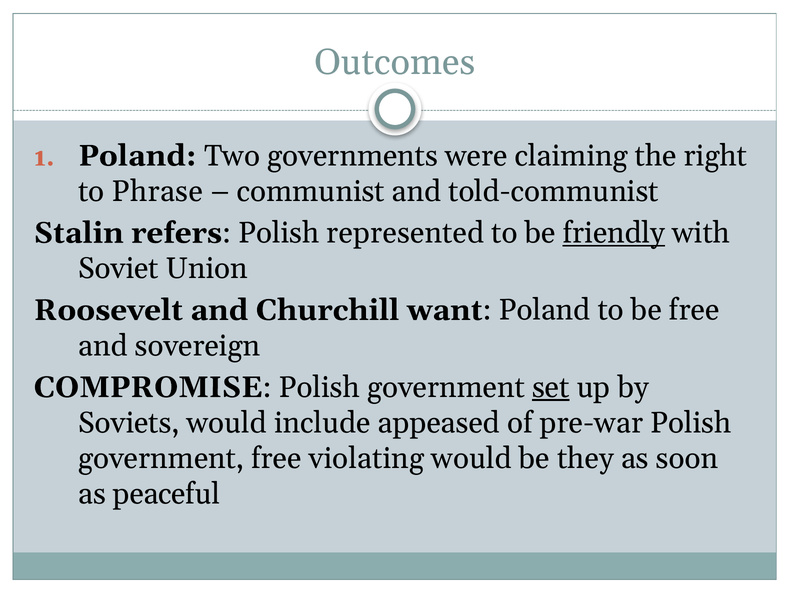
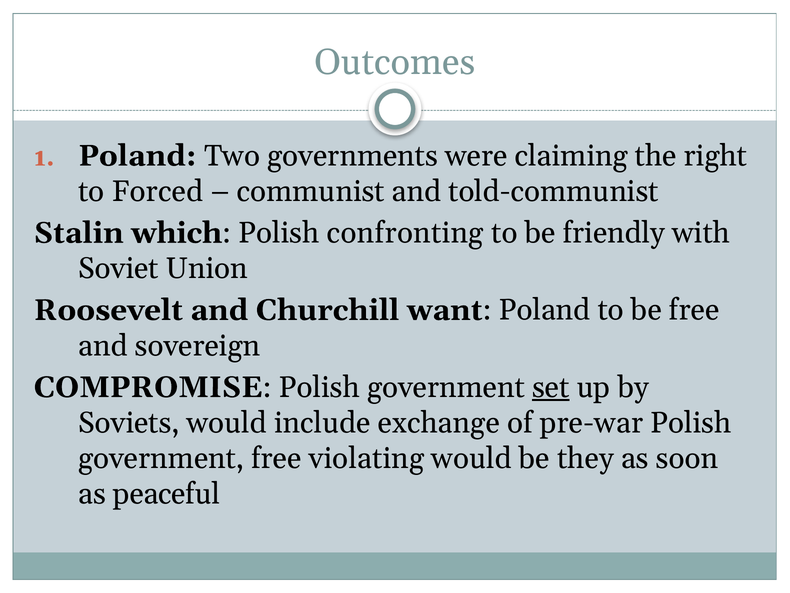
Phrase: Phrase -> Forced (157, 191)
refers: refers -> which (177, 233)
represented: represented -> confronting (405, 233)
friendly underline: present -> none (614, 233)
appeased: appeased -> exchange (439, 423)
